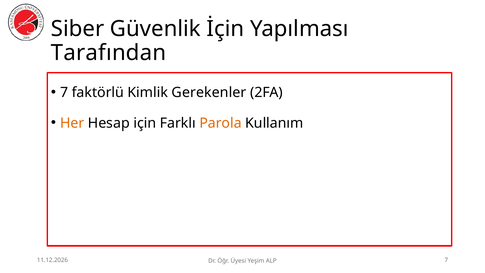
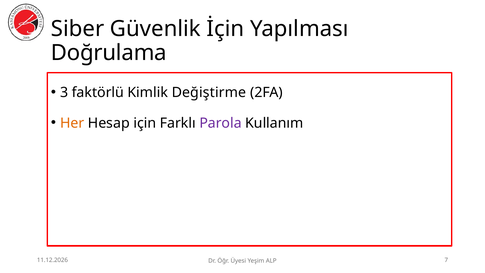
Tarafından: Tarafından -> Doğrulama (109, 53)
7: 7 -> 3 (64, 92)
Gerekenler: Gerekenler -> Değiştirme (209, 92)
Parola colour: orange -> purple (221, 123)
